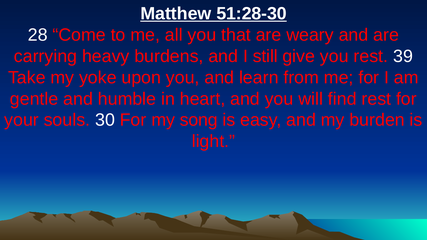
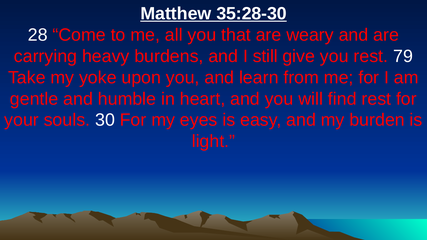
51:28-30: 51:28-30 -> 35:28-30 (252, 13)
39: 39 -> 79 (403, 56)
song: song -> eyes (199, 120)
